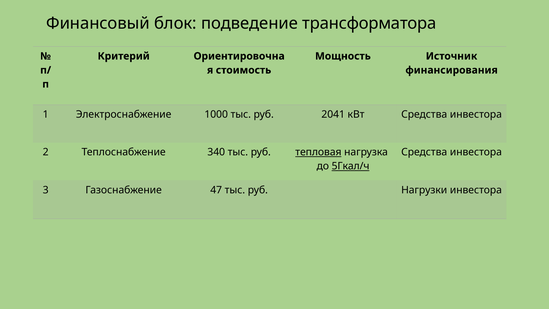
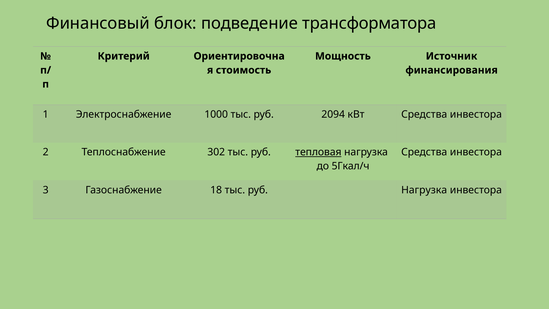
2041: 2041 -> 2094 (333, 114)
340: 340 -> 302 (216, 152)
5Гкал/ч underline: present -> none (351, 166)
47: 47 -> 18 (216, 190)
руб Нагрузки: Нагрузки -> Нагрузка (424, 190)
